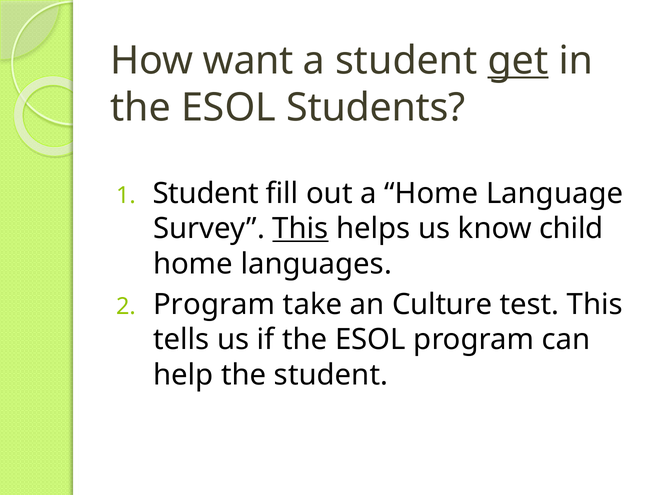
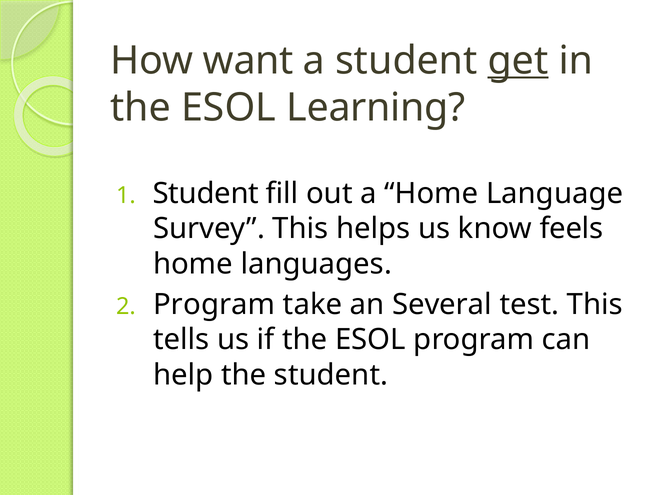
Students: Students -> Learning (376, 108)
This underline: present -> none (301, 229)
child: child -> feels (571, 229)
Culture: Culture -> Several (442, 305)
